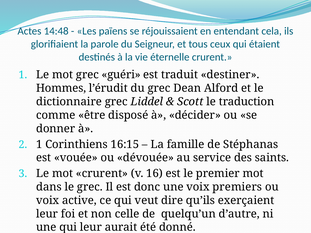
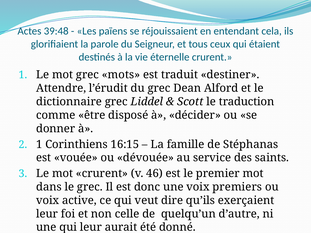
14:48: 14:48 -> 39:48 (56, 31)
guéri: guéri -> mots (121, 75)
Hommes: Hommes -> Attendre (61, 88)
16: 16 -> 46 (154, 174)
